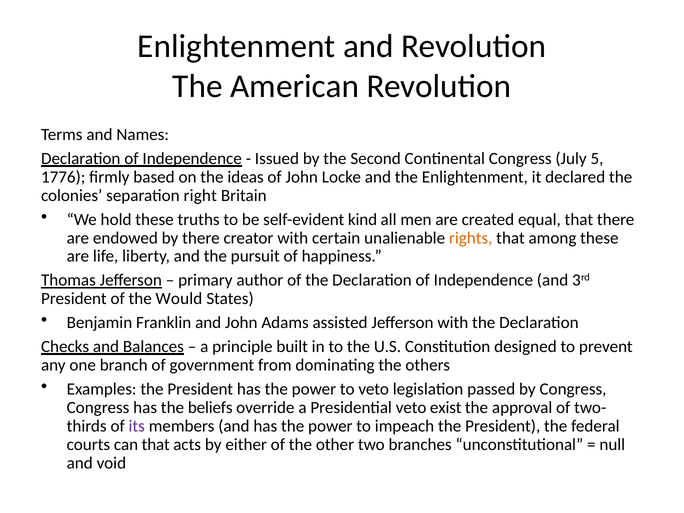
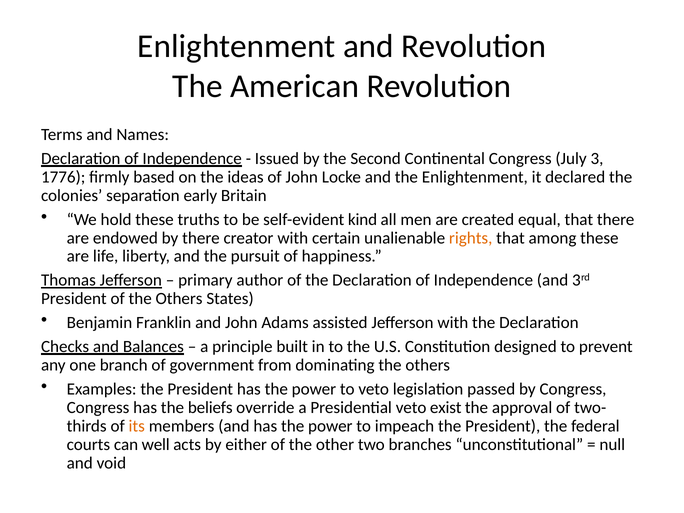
5: 5 -> 3 (597, 159)
right: right -> early (200, 195)
of the Would: Would -> Others (179, 299)
its colour: purple -> orange (137, 426)
can that: that -> well (156, 444)
